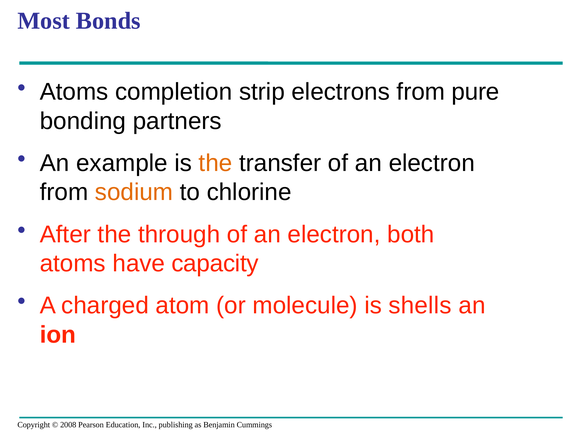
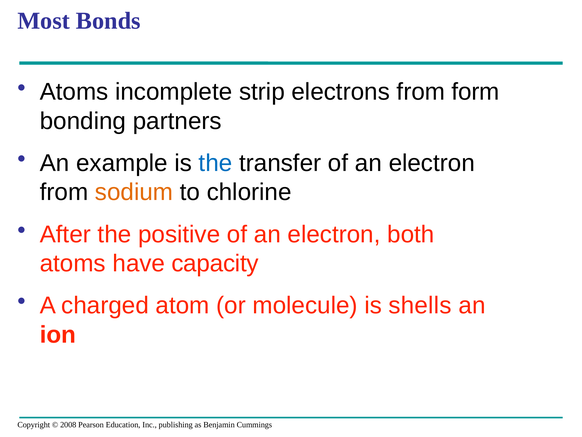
completion: completion -> incomplete (174, 92)
pure: pure -> form (476, 92)
the colour: orange -> blue (216, 163)
through: through -> positive (179, 234)
